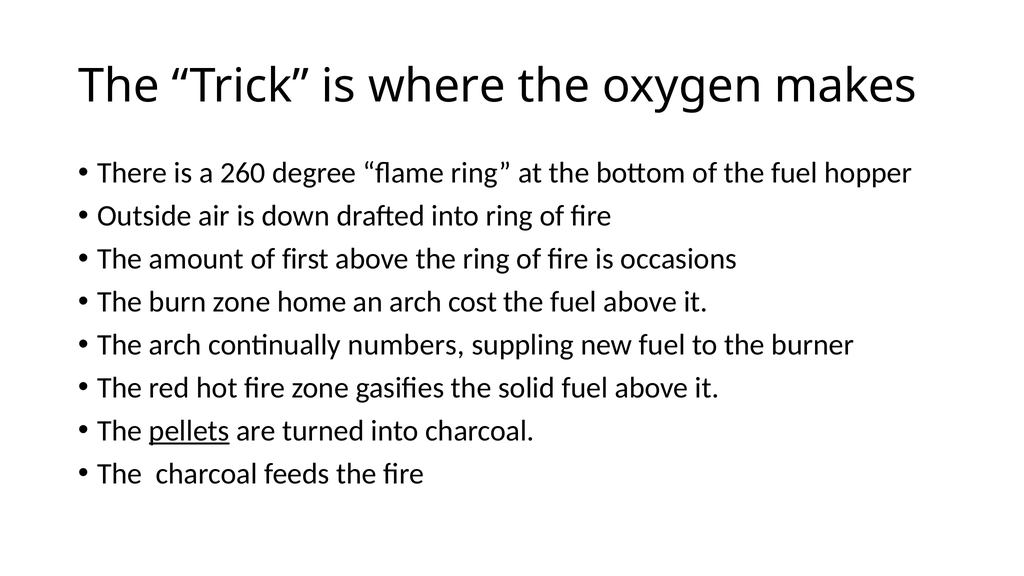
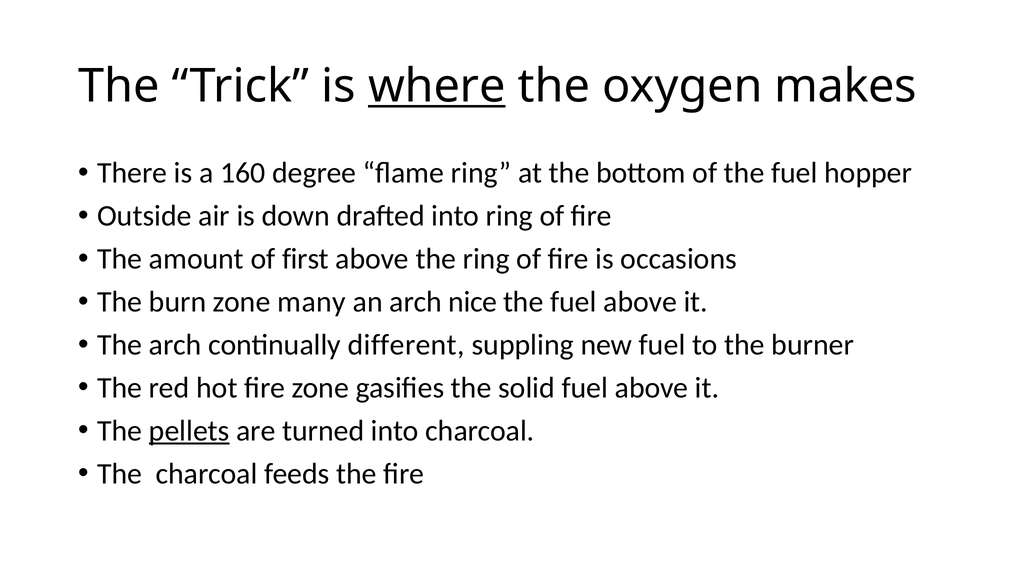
where underline: none -> present (437, 86)
260: 260 -> 160 (243, 173)
home: home -> many (311, 302)
cost: cost -> nice (473, 302)
numbers: numbers -> different (406, 345)
